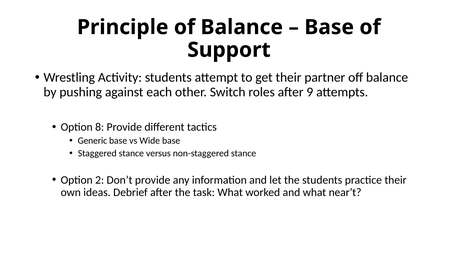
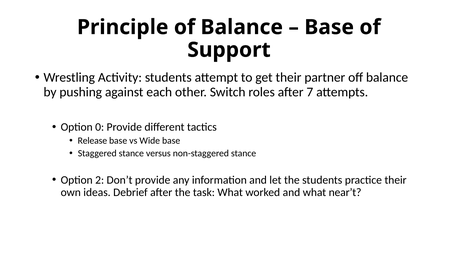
9: 9 -> 7 (310, 92)
8: 8 -> 0 (100, 127)
Generic: Generic -> Release (92, 141)
